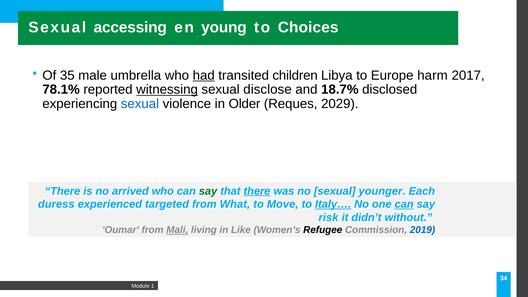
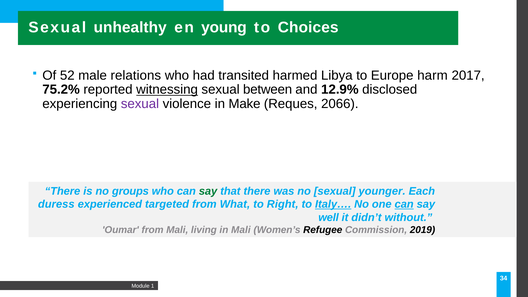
accessing: accessing -> unhealthy (130, 28)
35: 35 -> 52 (67, 75)
umbrella: umbrella -> relations (136, 75)
had underline: present -> none (204, 75)
children: children -> harmed (295, 75)
78.1%: 78.1% -> 75.2% (61, 90)
disclose: disclose -> between (268, 90)
18.7%: 18.7% -> 12.9% (340, 90)
sexual colour: blue -> purple (140, 104)
Older: Older -> Make (245, 104)
2029: 2029 -> 2066 (340, 104)
arrived: arrived -> groups (130, 191)
there underline: present -> none (257, 191)
Move: Move -> Right (283, 204)
risk: risk -> well (329, 218)
Mali underline: present -> none (177, 230)
in Like: Like -> Mali (241, 230)
2019 colour: blue -> black (423, 230)
